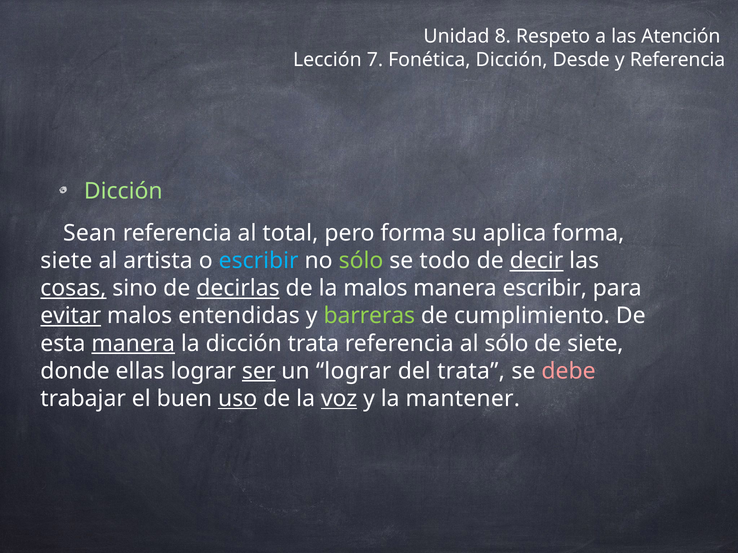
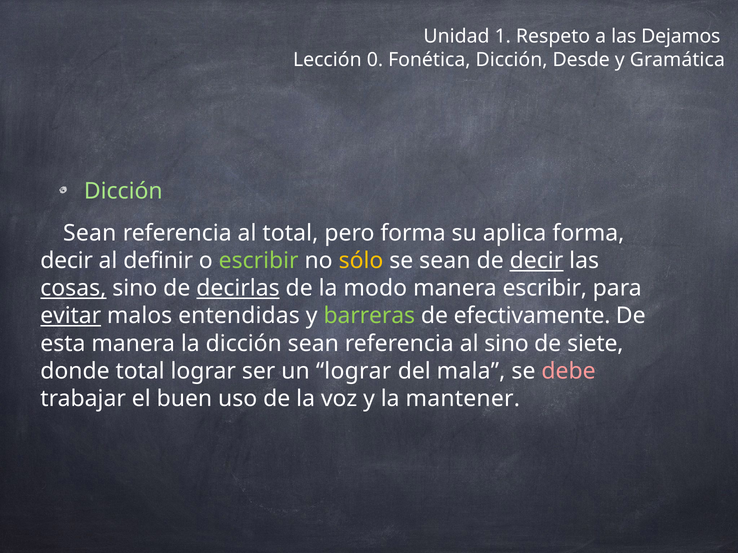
8: 8 -> 1 (503, 36)
Atención: Atención -> Dejamos (681, 36)
7: 7 -> 0 (375, 60)
y Referencia: Referencia -> Gramática (677, 60)
siete: siete -> decir (67, 261)
artista: artista -> definir (158, 261)
escribir colour: light blue -> light green (259, 261)
sólo colour: light green -> yellow (361, 261)
se todo: todo -> sean (445, 261)
la malos: malos -> modo (375, 289)
cumplimiento: cumplimiento -> efectivamente (532, 316)
manera underline: present -> none (133, 344)
la dicción trata: trata -> sean (313, 344)
al sólo: sólo -> sino (506, 344)
donde ellas: ellas -> total (140, 371)
ser underline: present -> none (259, 371)
del trata: trata -> mala (471, 371)
uso underline: present -> none (238, 399)
voz underline: present -> none (339, 399)
